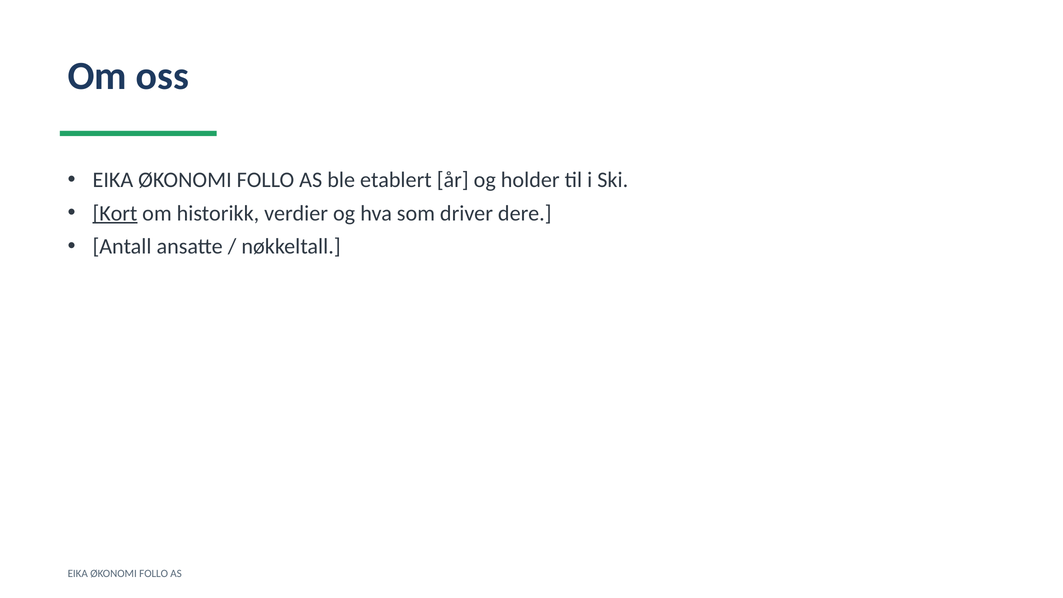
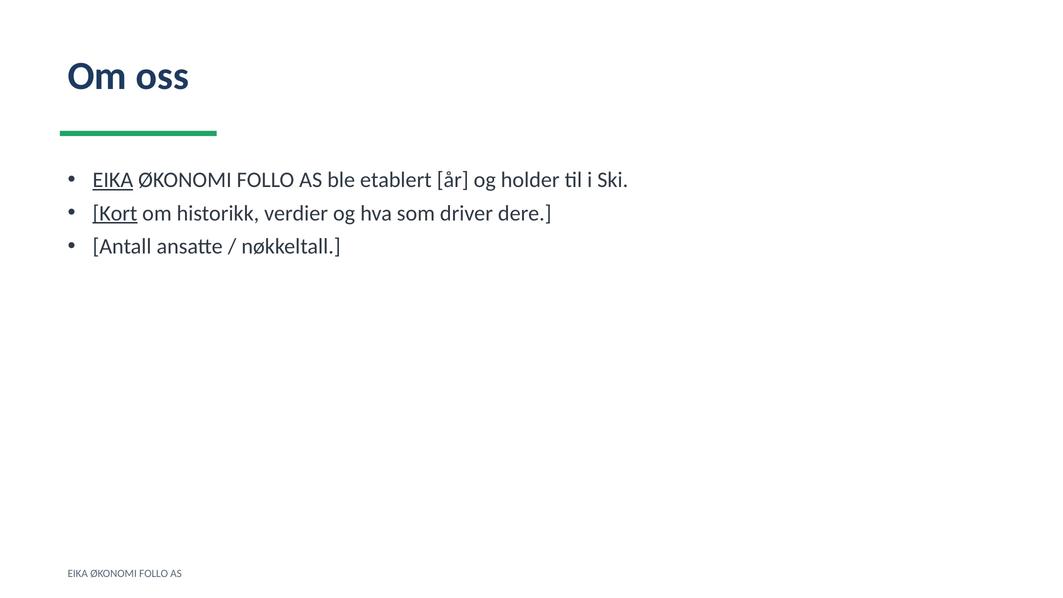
EIKA underline: none -> present (113, 180)
